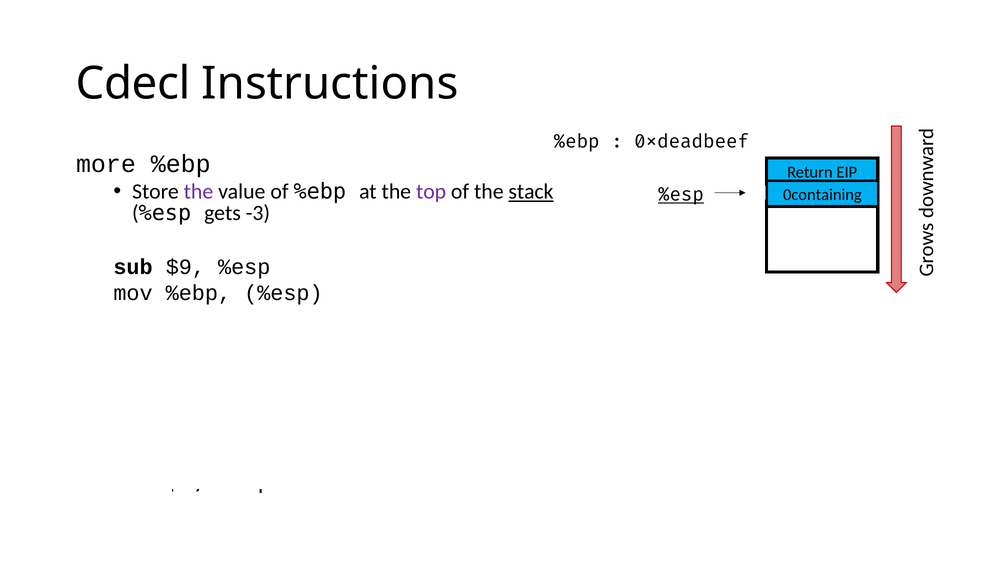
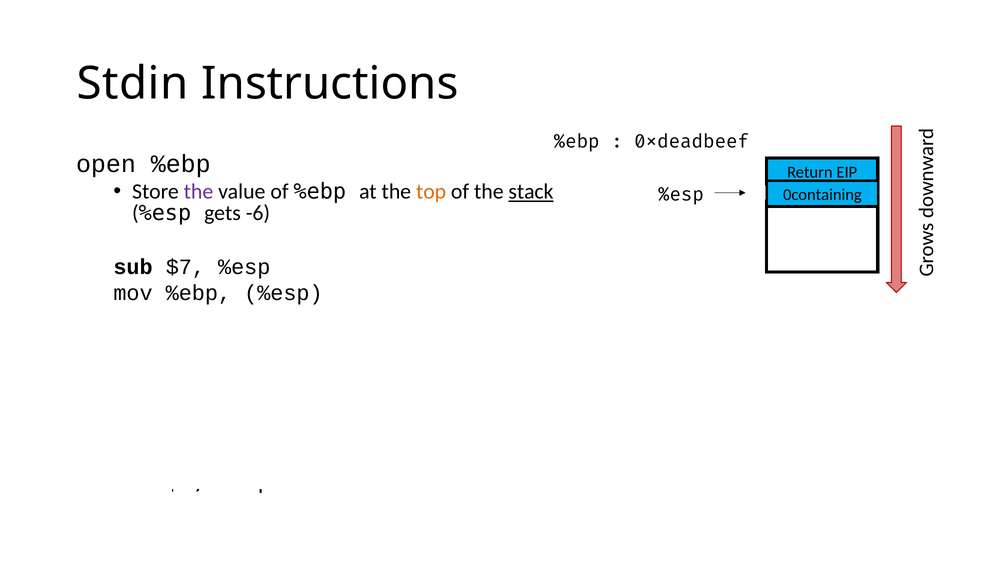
Cdecl: Cdecl -> Stdin (133, 84)
more: more -> open (106, 164)
top colour: purple -> orange (431, 192)
%esp underline: present -> none (681, 195)
-3: -3 -> -6 (258, 213)
$9: $9 -> $7 (185, 267)
